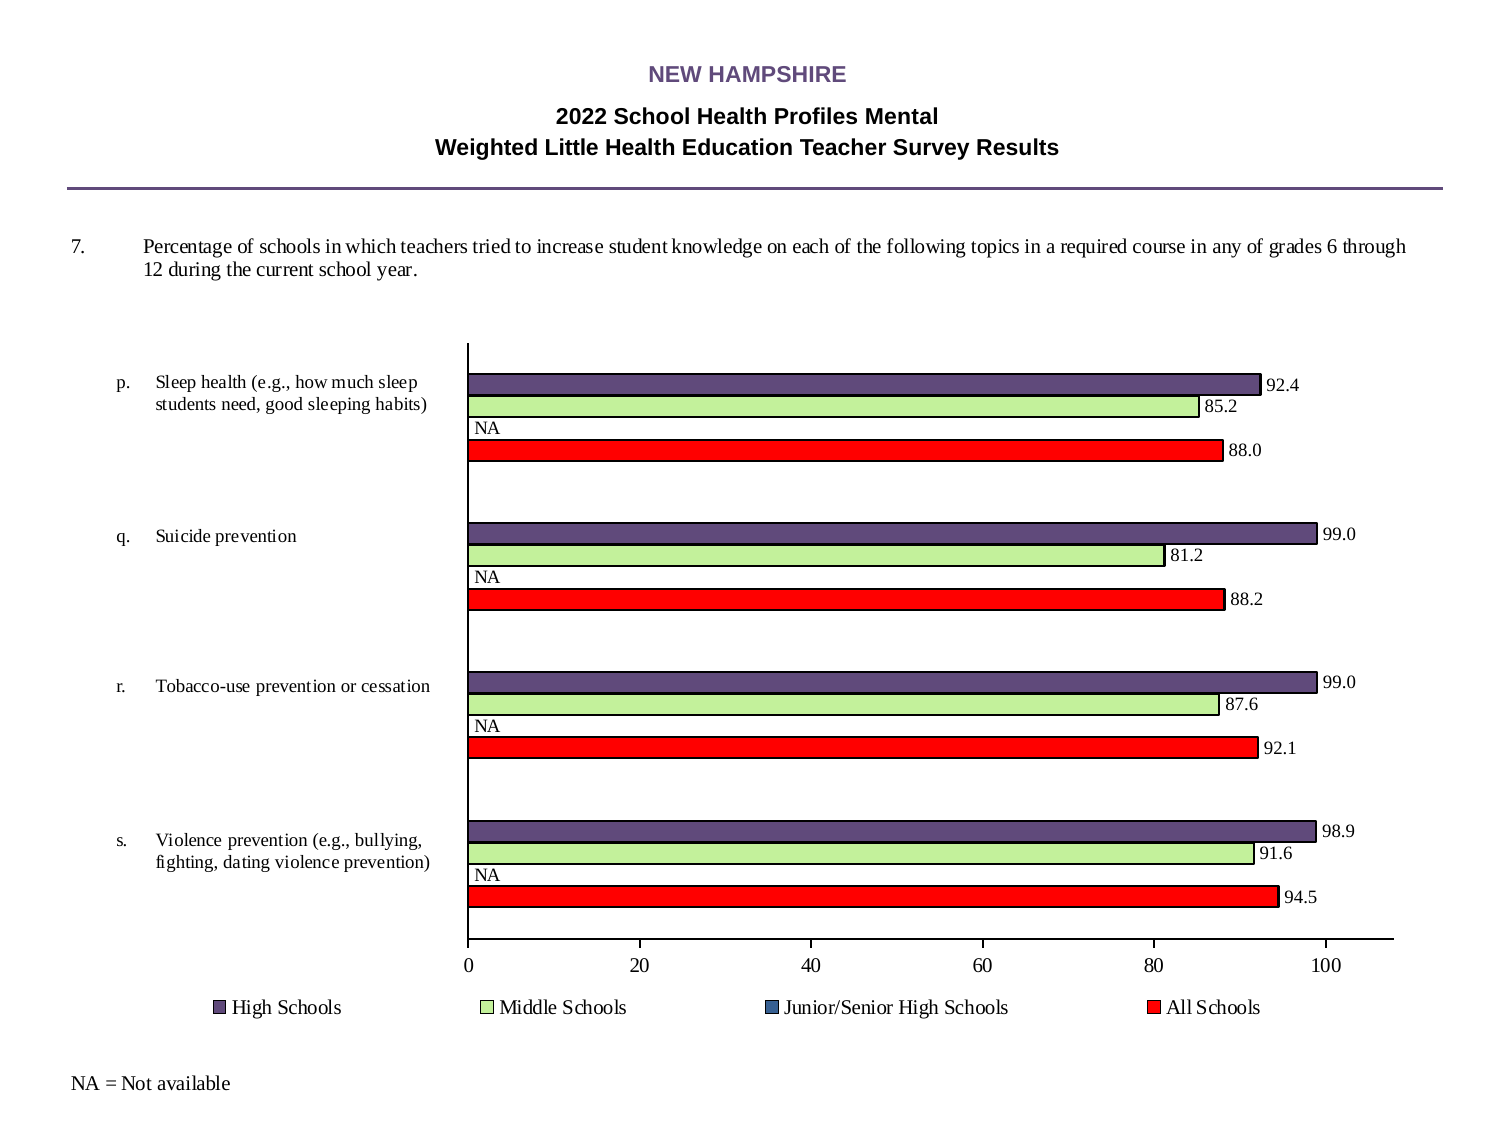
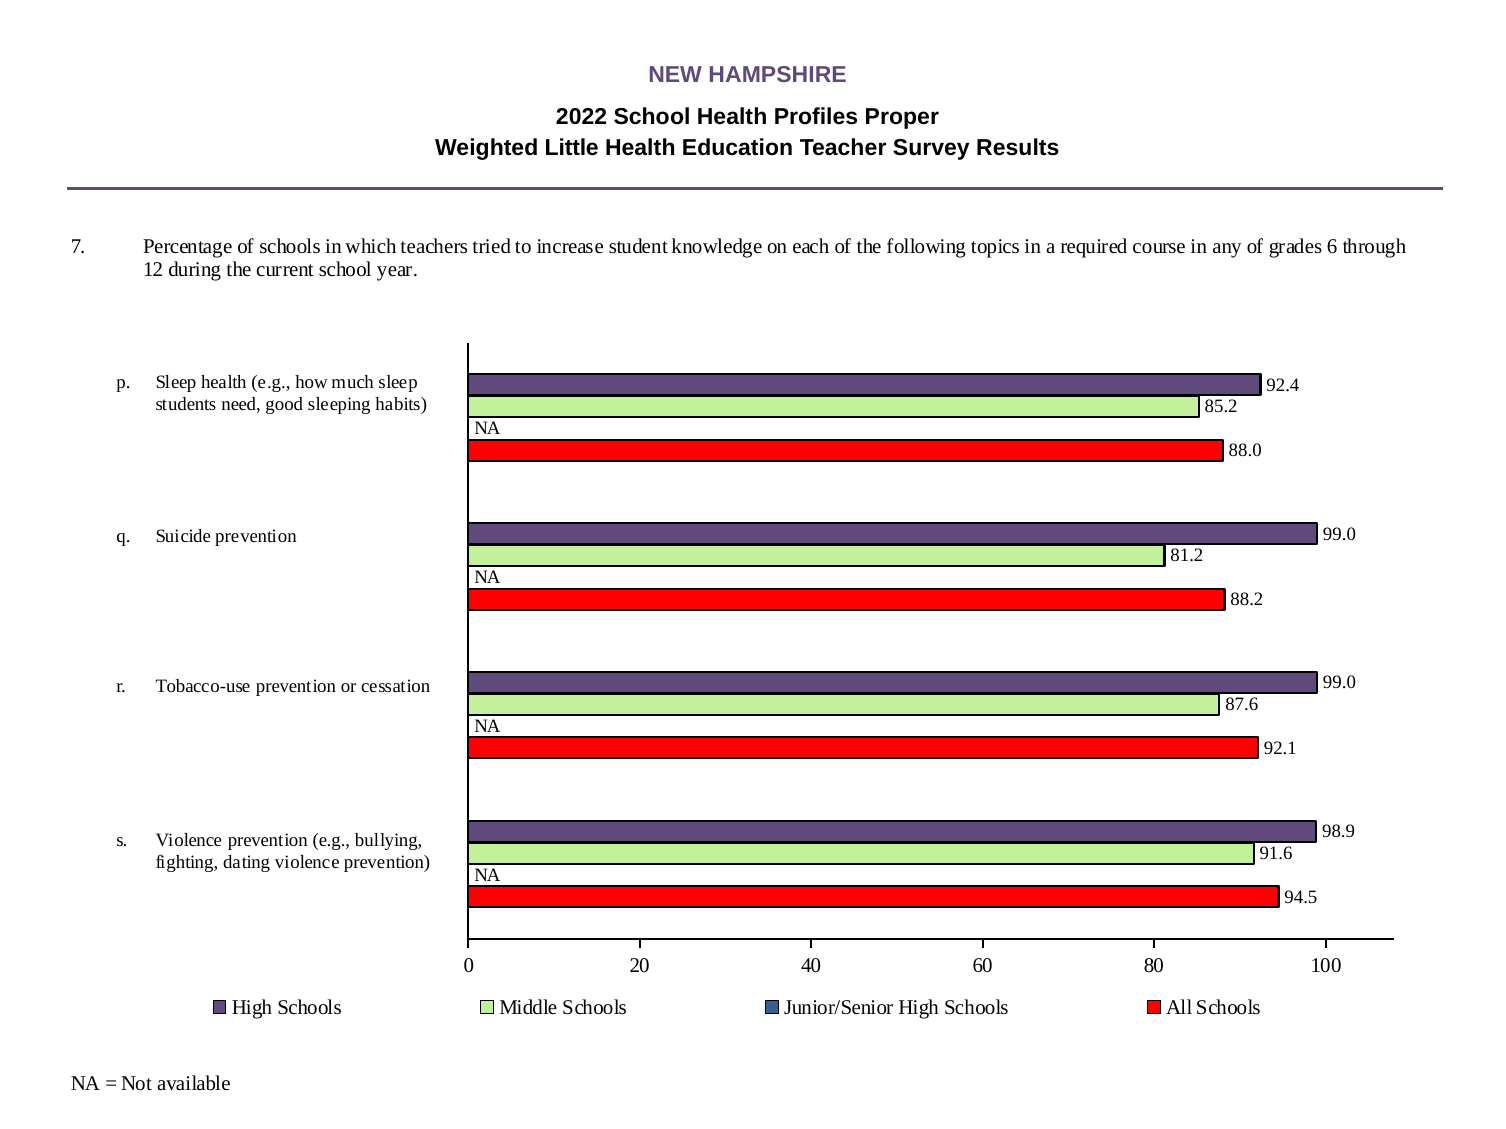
Mental: Mental -> Proper (902, 117)
